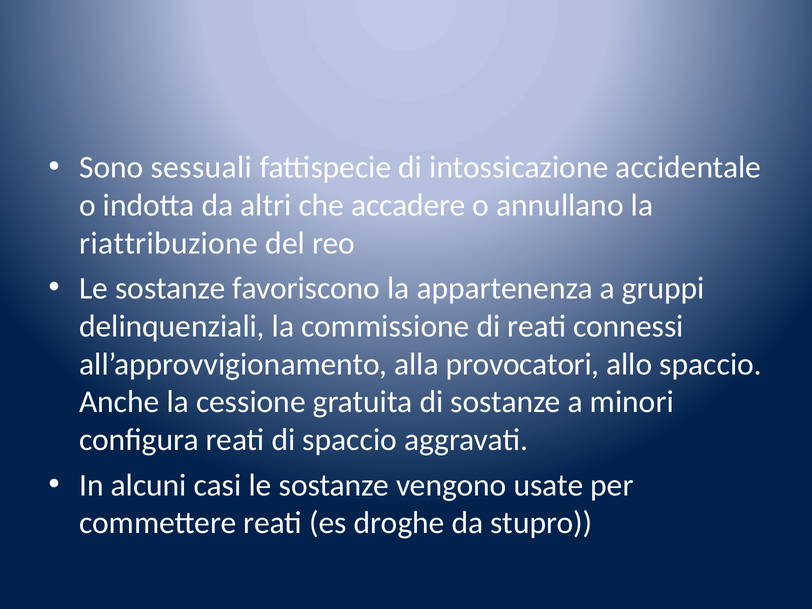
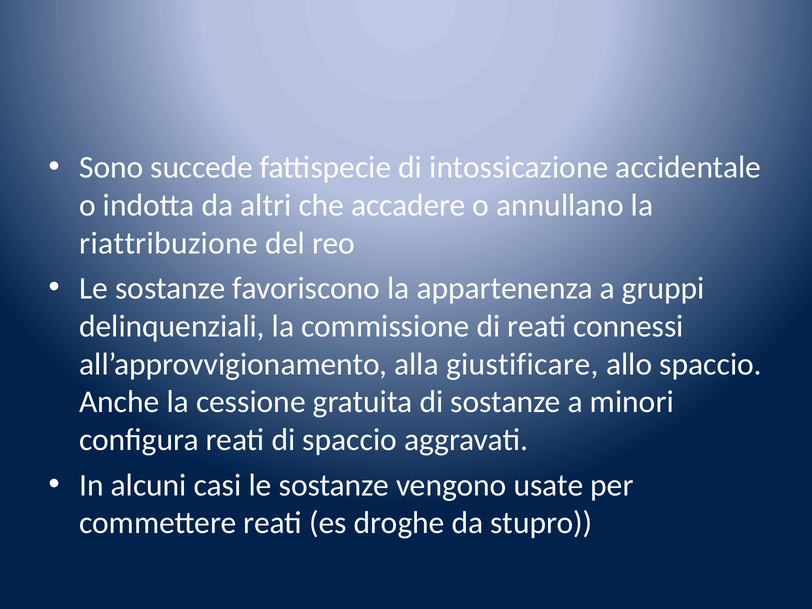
sessuali: sessuali -> succede (202, 167)
provocatori: provocatori -> giustificare (522, 364)
